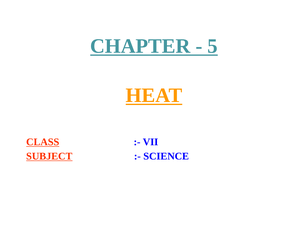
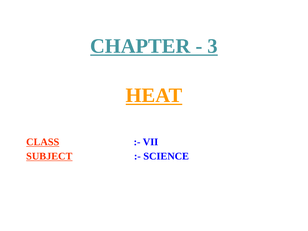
5: 5 -> 3 (213, 46)
